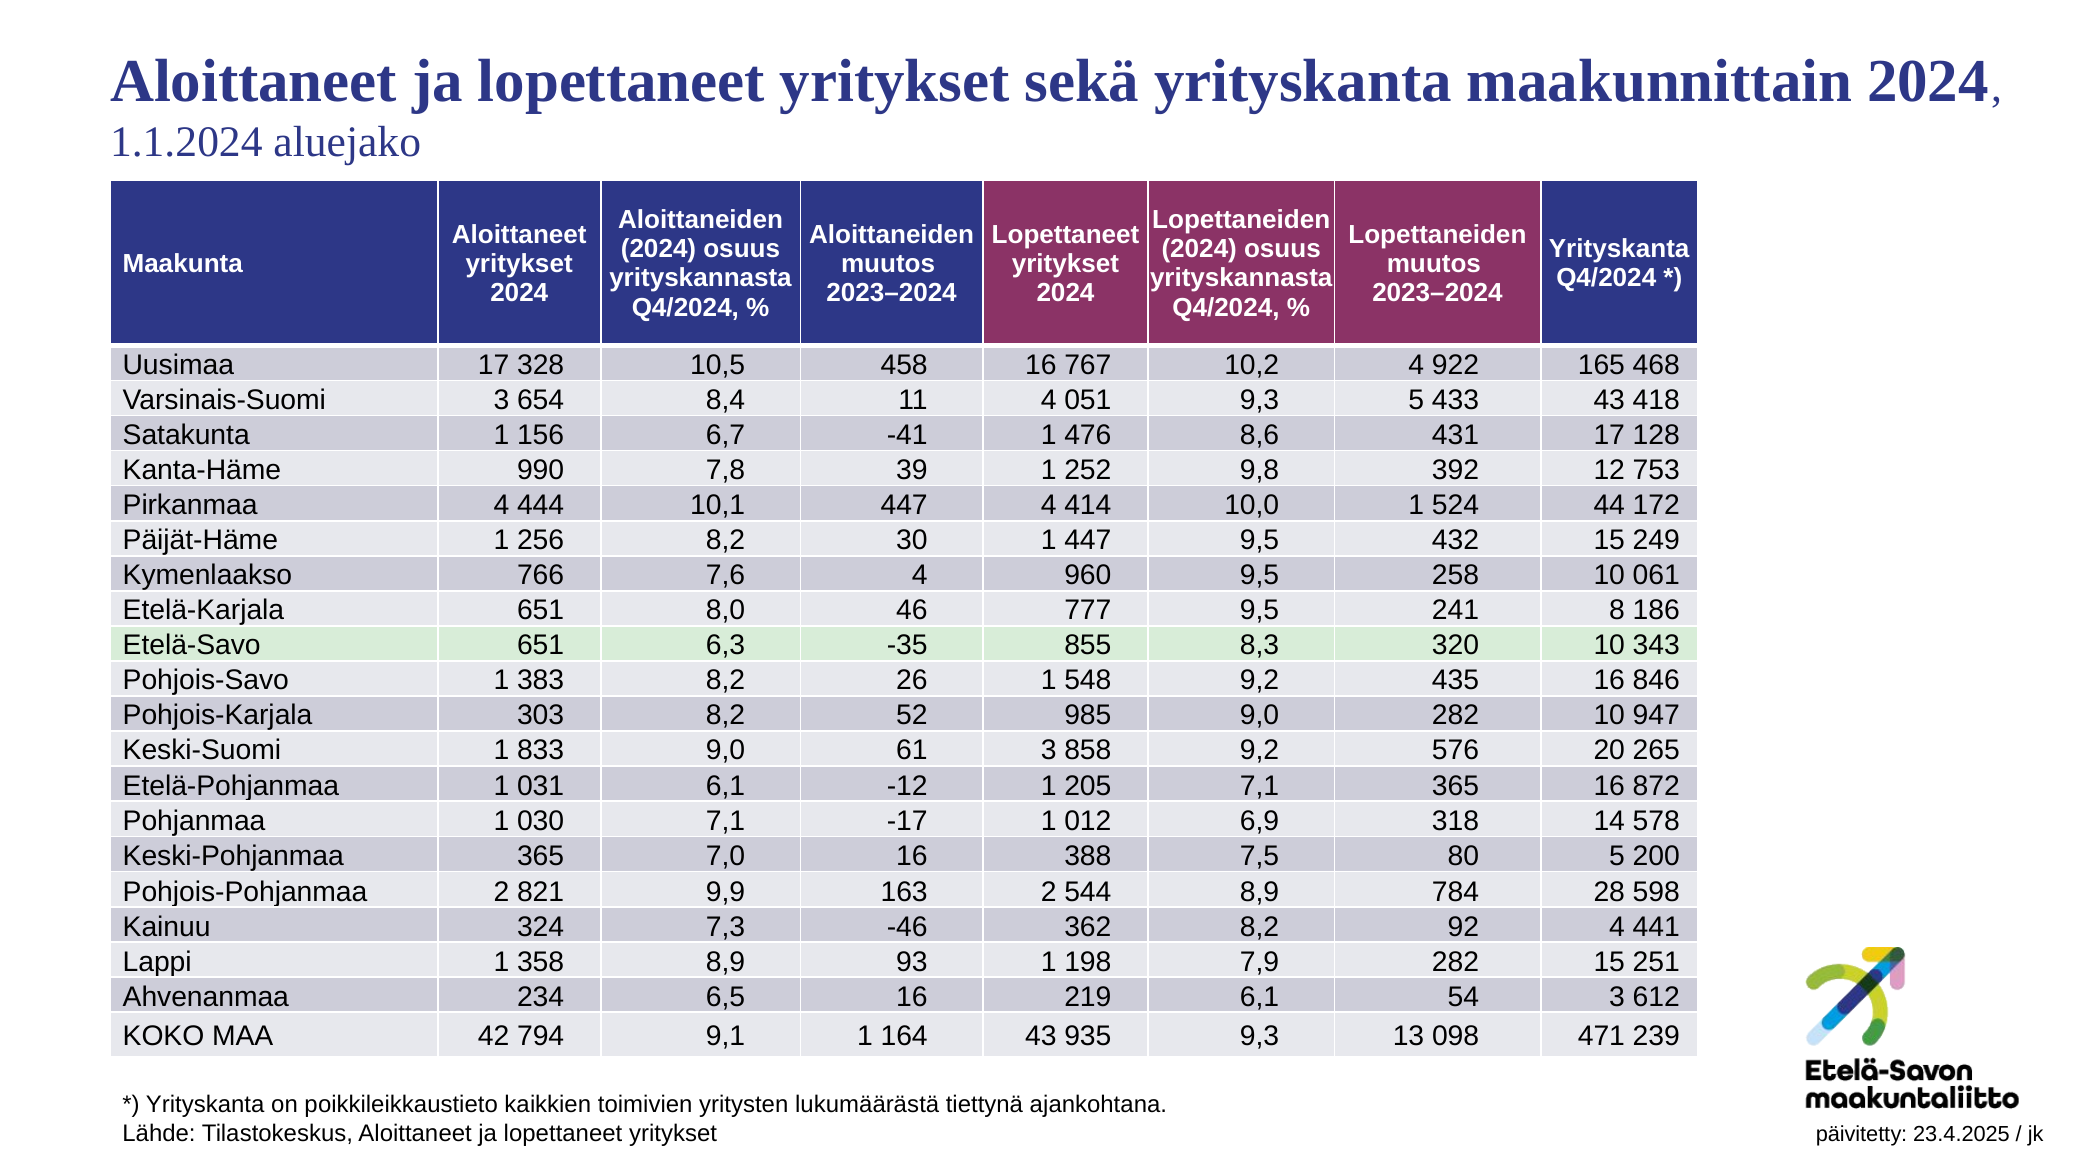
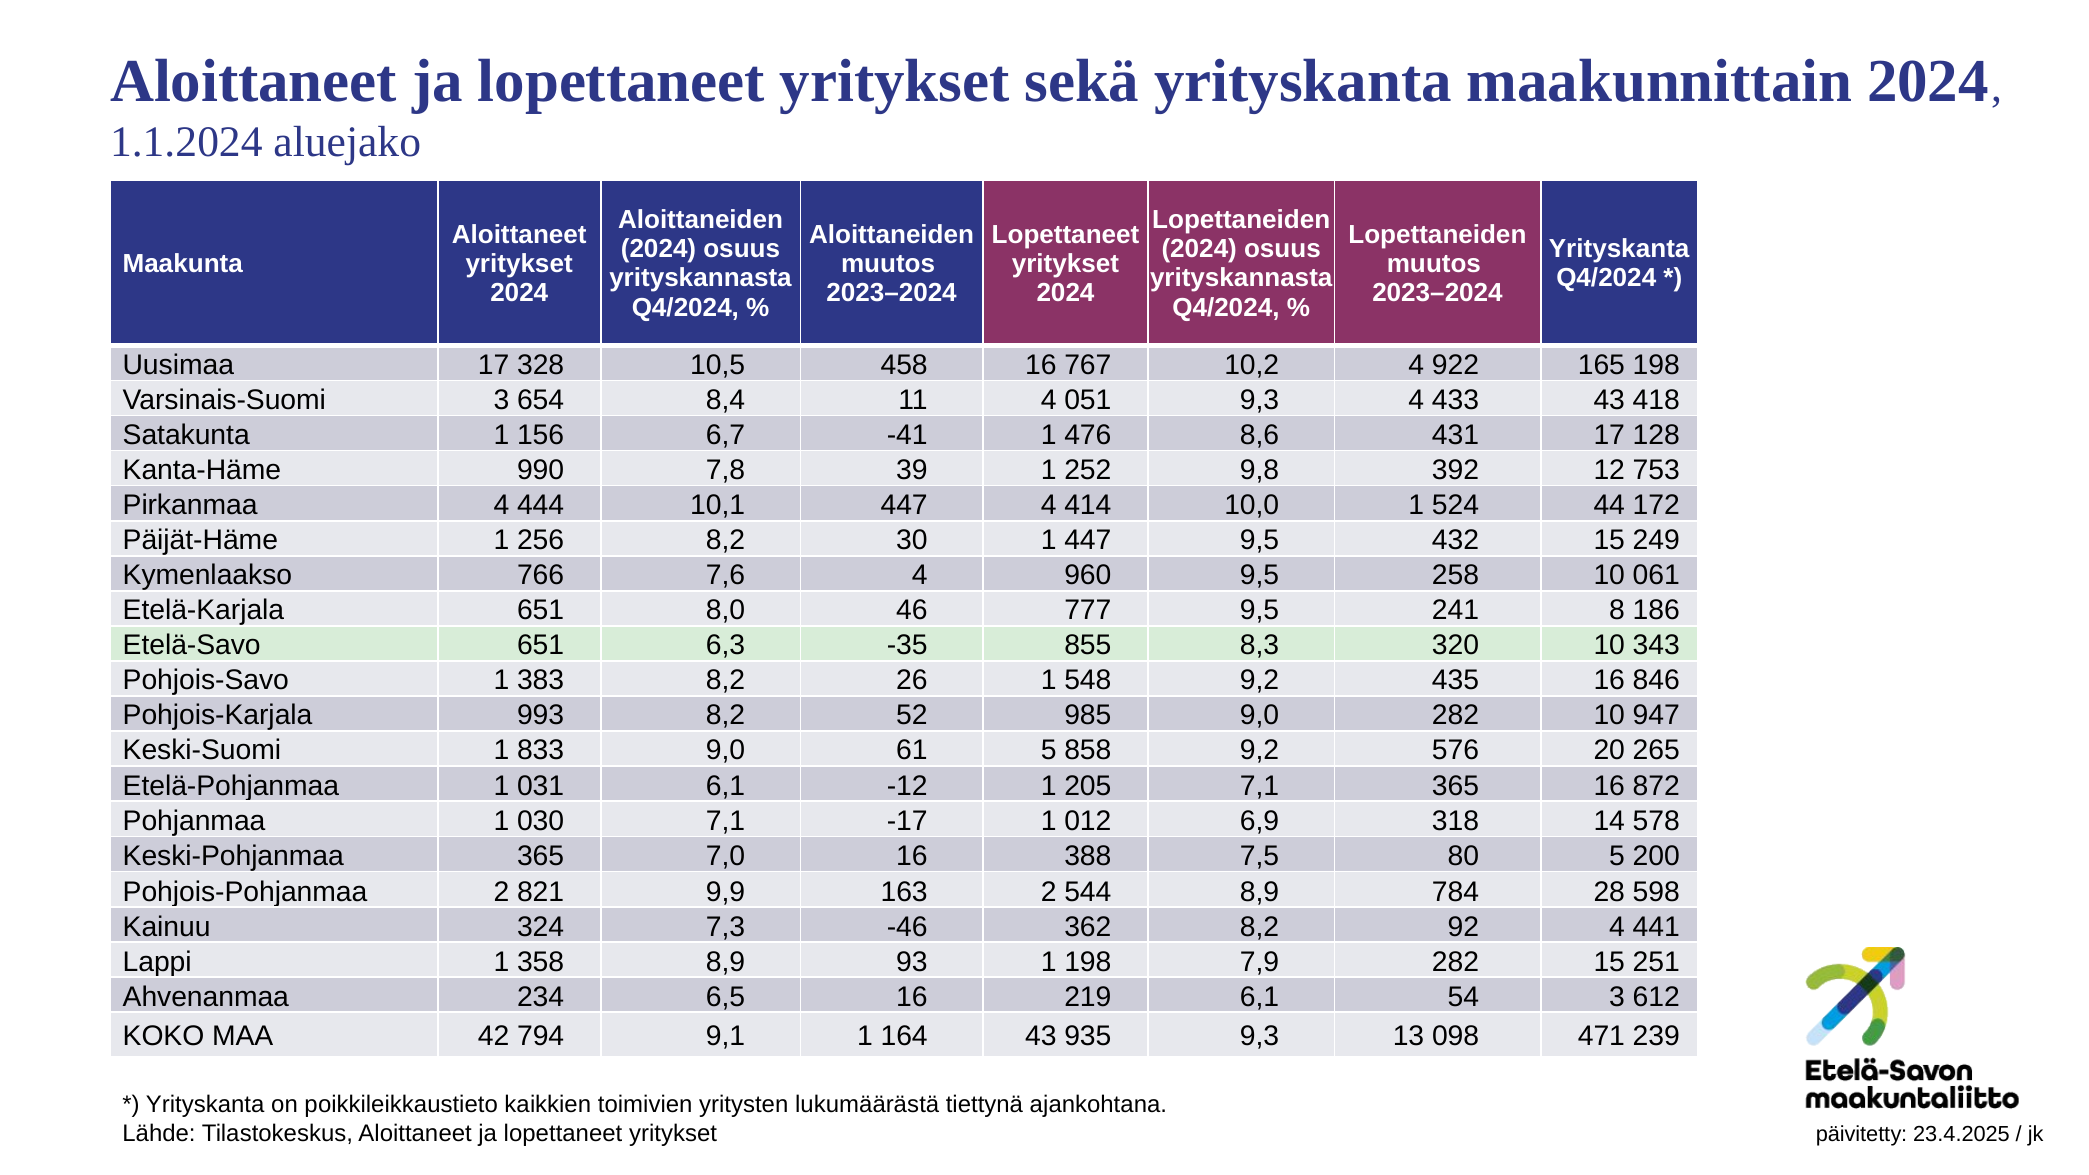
165 468: 468 -> 198 (1656, 365)
9,3 5: 5 -> 4 (1416, 400)
303: 303 -> 993 (541, 715)
61 3: 3 -> 5 (1049, 751)
